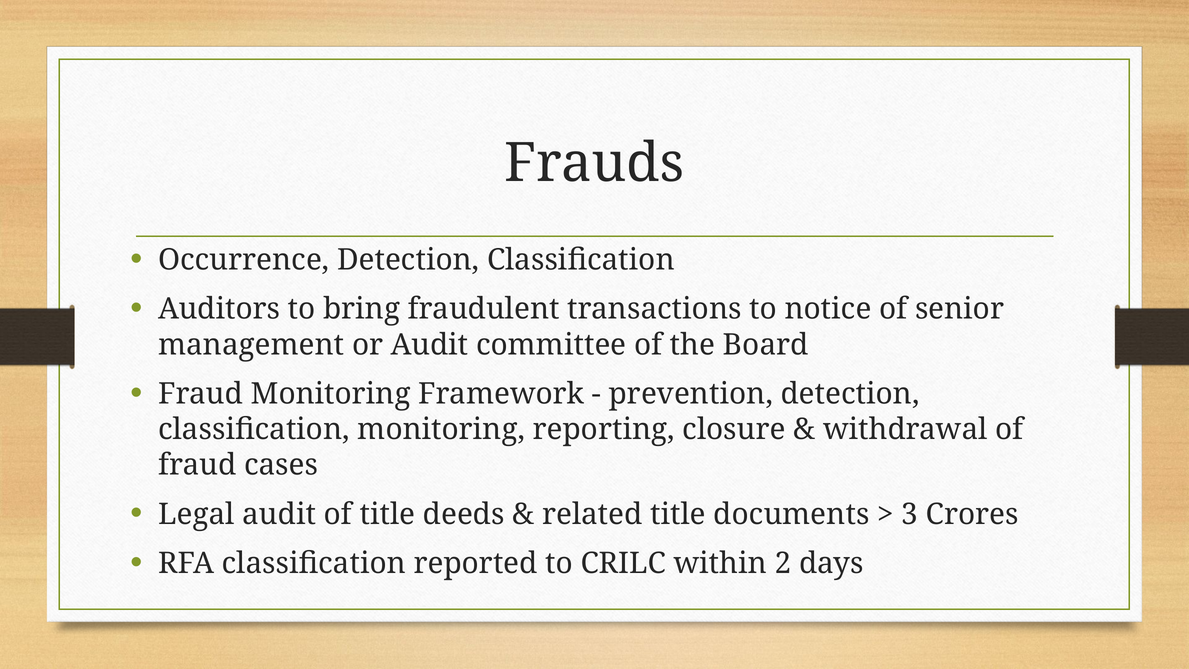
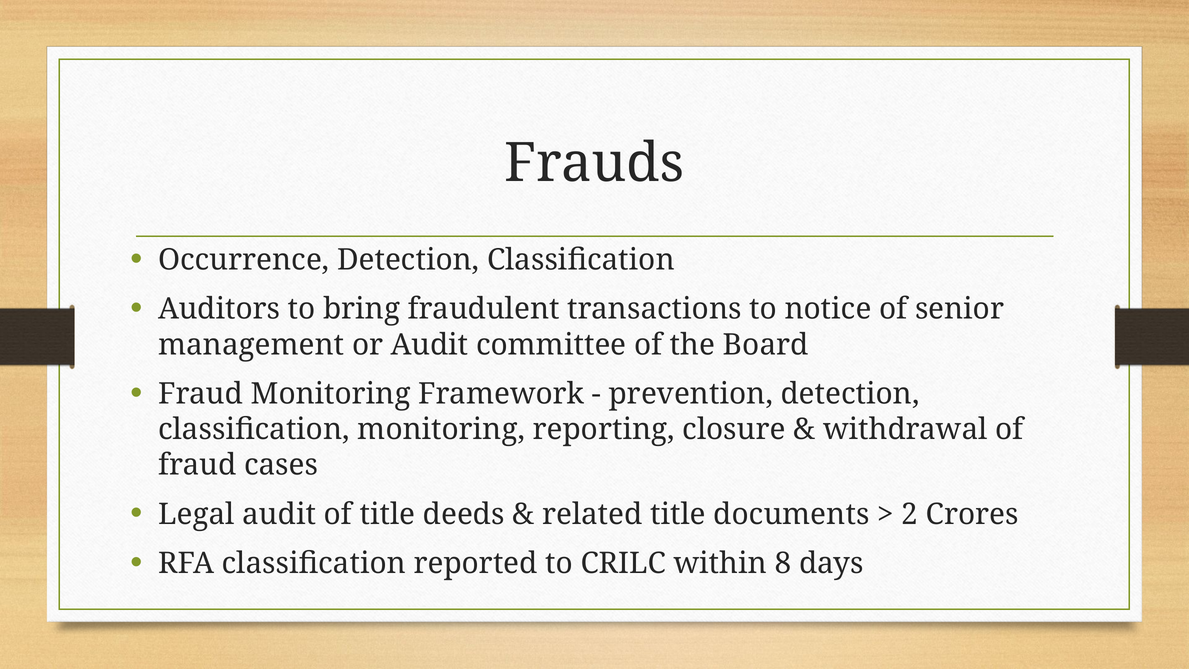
3: 3 -> 2 (910, 514)
2: 2 -> 8 (783, 563)
